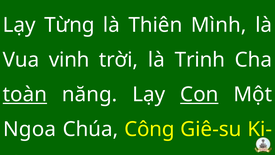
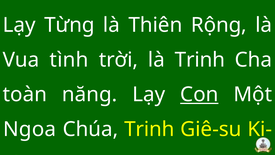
Mình: Mình -> Rộng (219, 25)
vinh: vinh -> tình (69, 60)
toàn underline: present -> none (25, 94)
Chúa Công: Công -> Trinh (149, 129)
